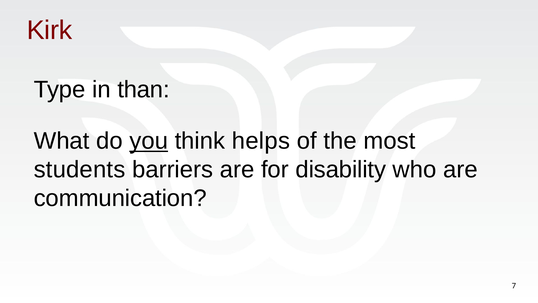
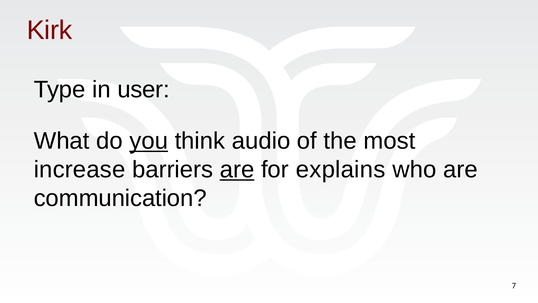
than: than -> user (144, 89)
helps: helps -> audio (261, 141)
students: students -> increase (80, 169)
are underline: none -> present (237, 169)
disability: disability -> explains (341, 169)
